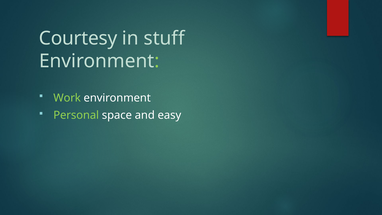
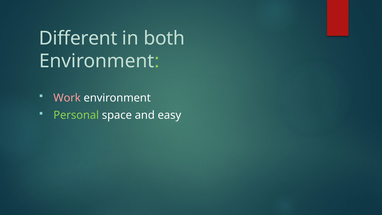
Courtesy: Courtesy -> Different (78, 38)
stuff: stuff -> both (164, 38)
Work colour: light green -> pink (67, 98)
